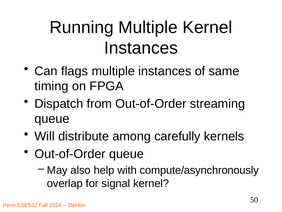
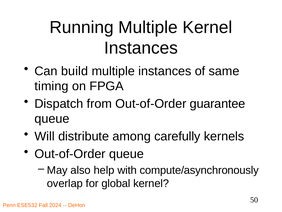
flags: flags -> build (75, 71)
streaming: streaming -> guarantee (218, 104)
signal: signal -> global (116, 183)
